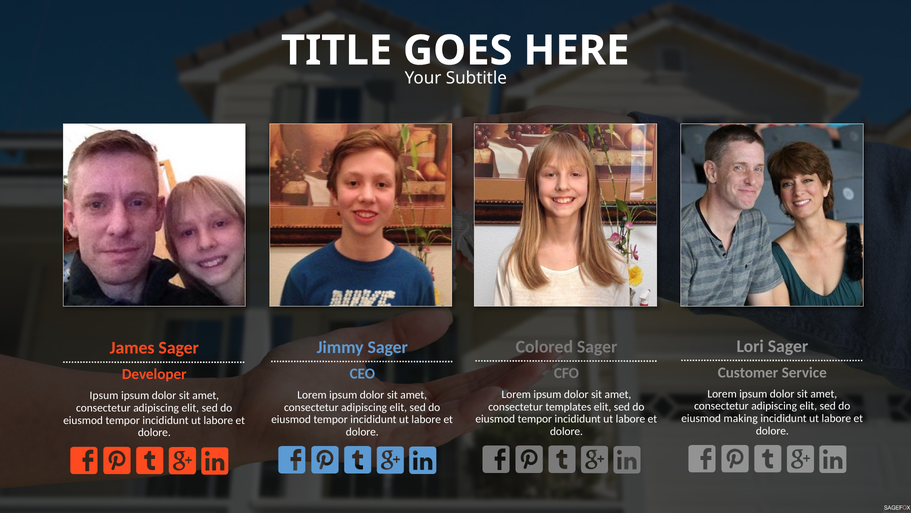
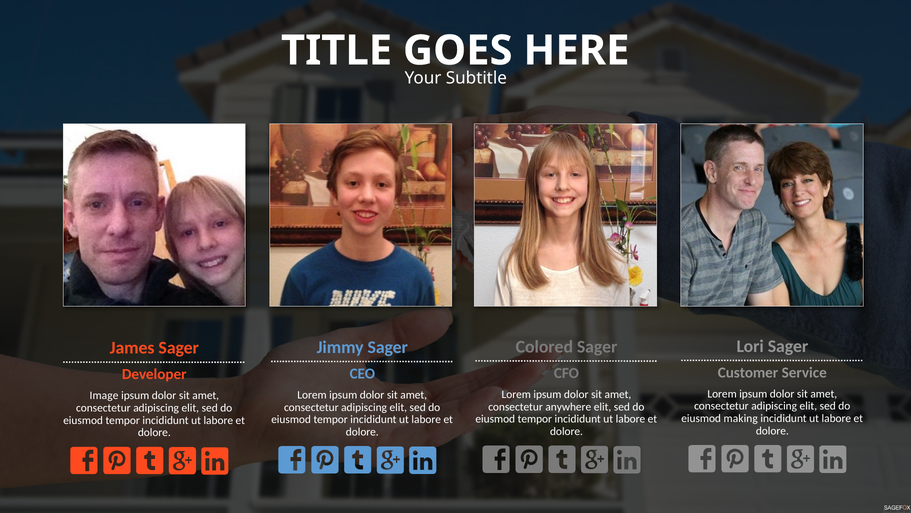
Ipsum: Ipsum -> Image (104, 395)
templates: templates -> anywhere (568, 406)
